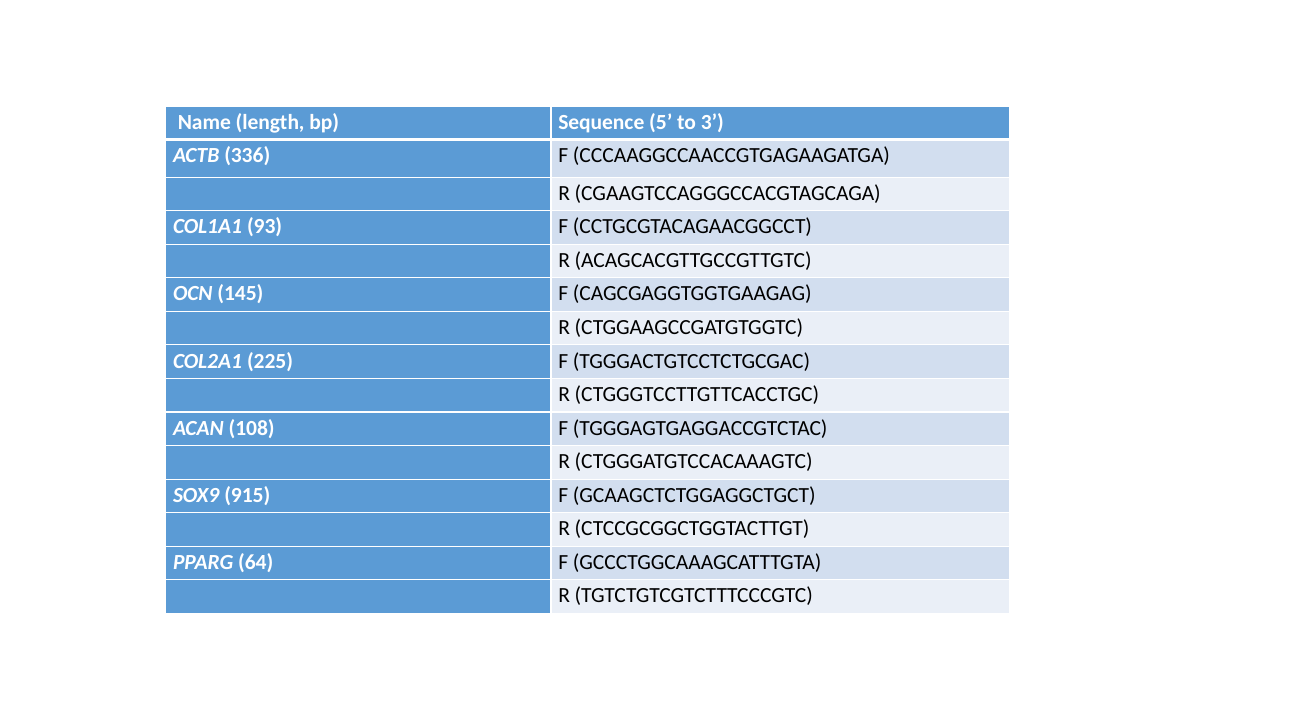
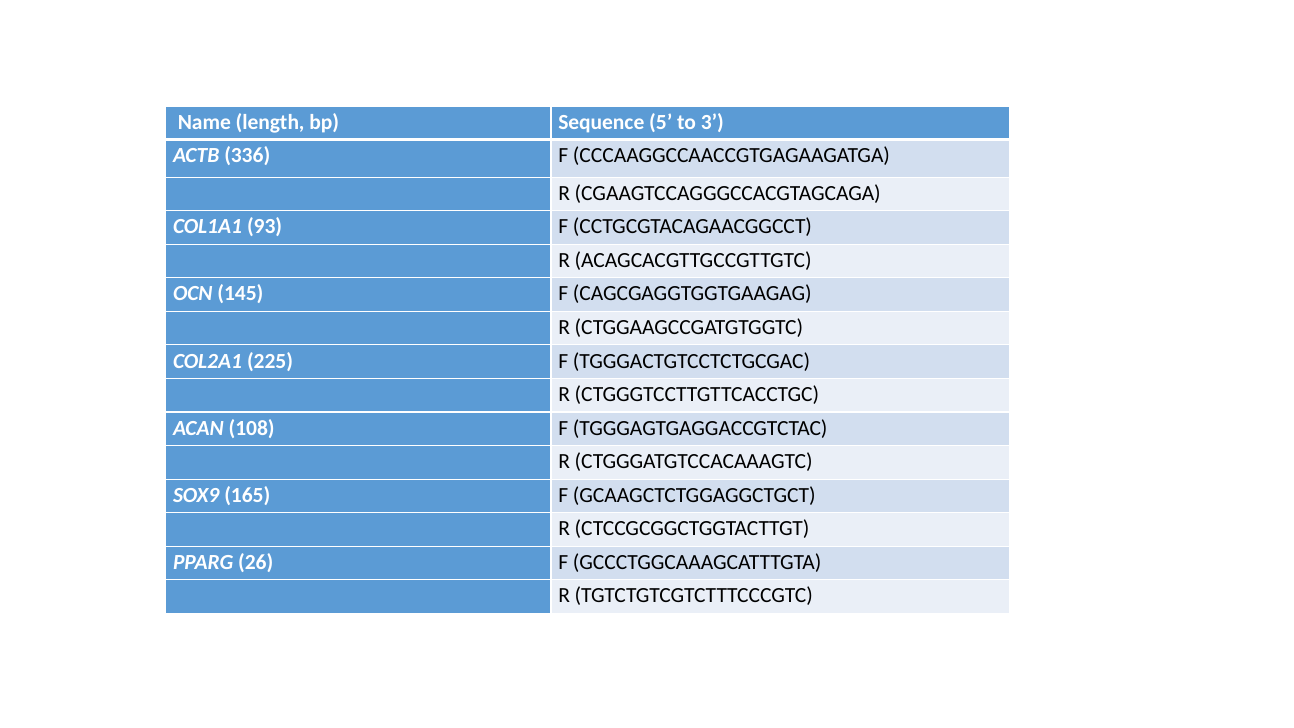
915: 915 -> 165 (247, 495)
64: 64 -> 26 (256, 562)
